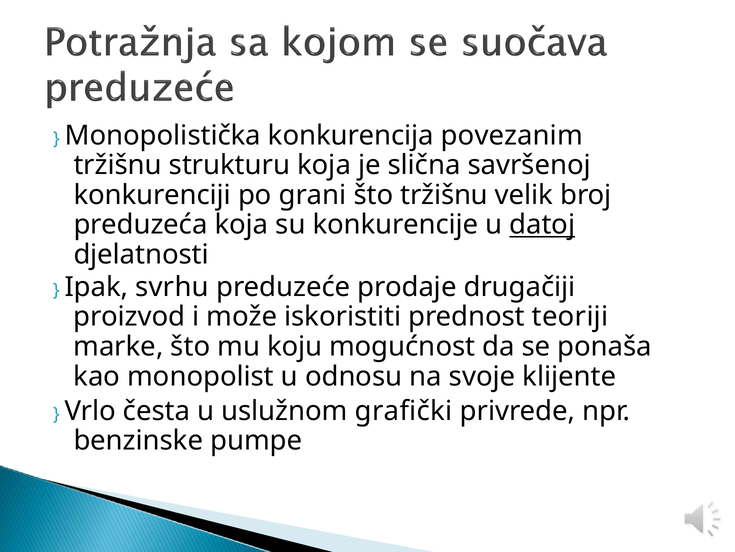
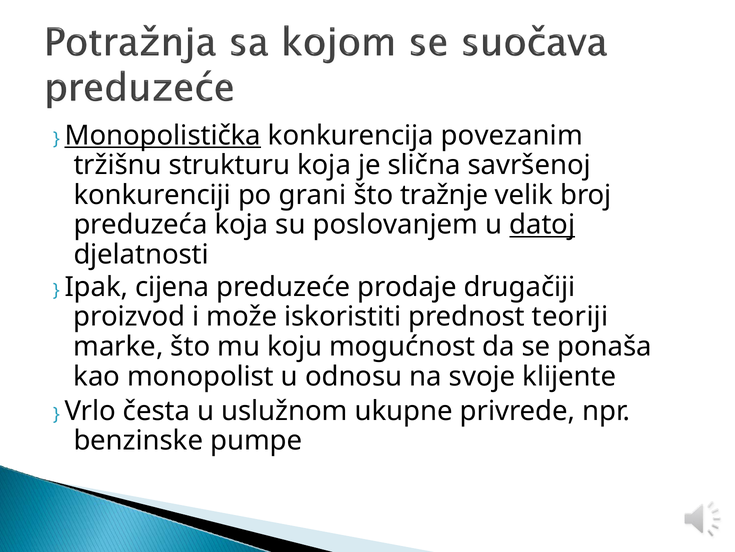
Monopolistička underline: none -> present (163, 135)
što tržišnu: tržišnu -> tražnje (444, 195)
konkurencije: konkurencije -> poslovanjem (395, 225)
svrhu: svrhu -> cijena (172, 287)
grafički: grafički -> ukupne (404, 410)
